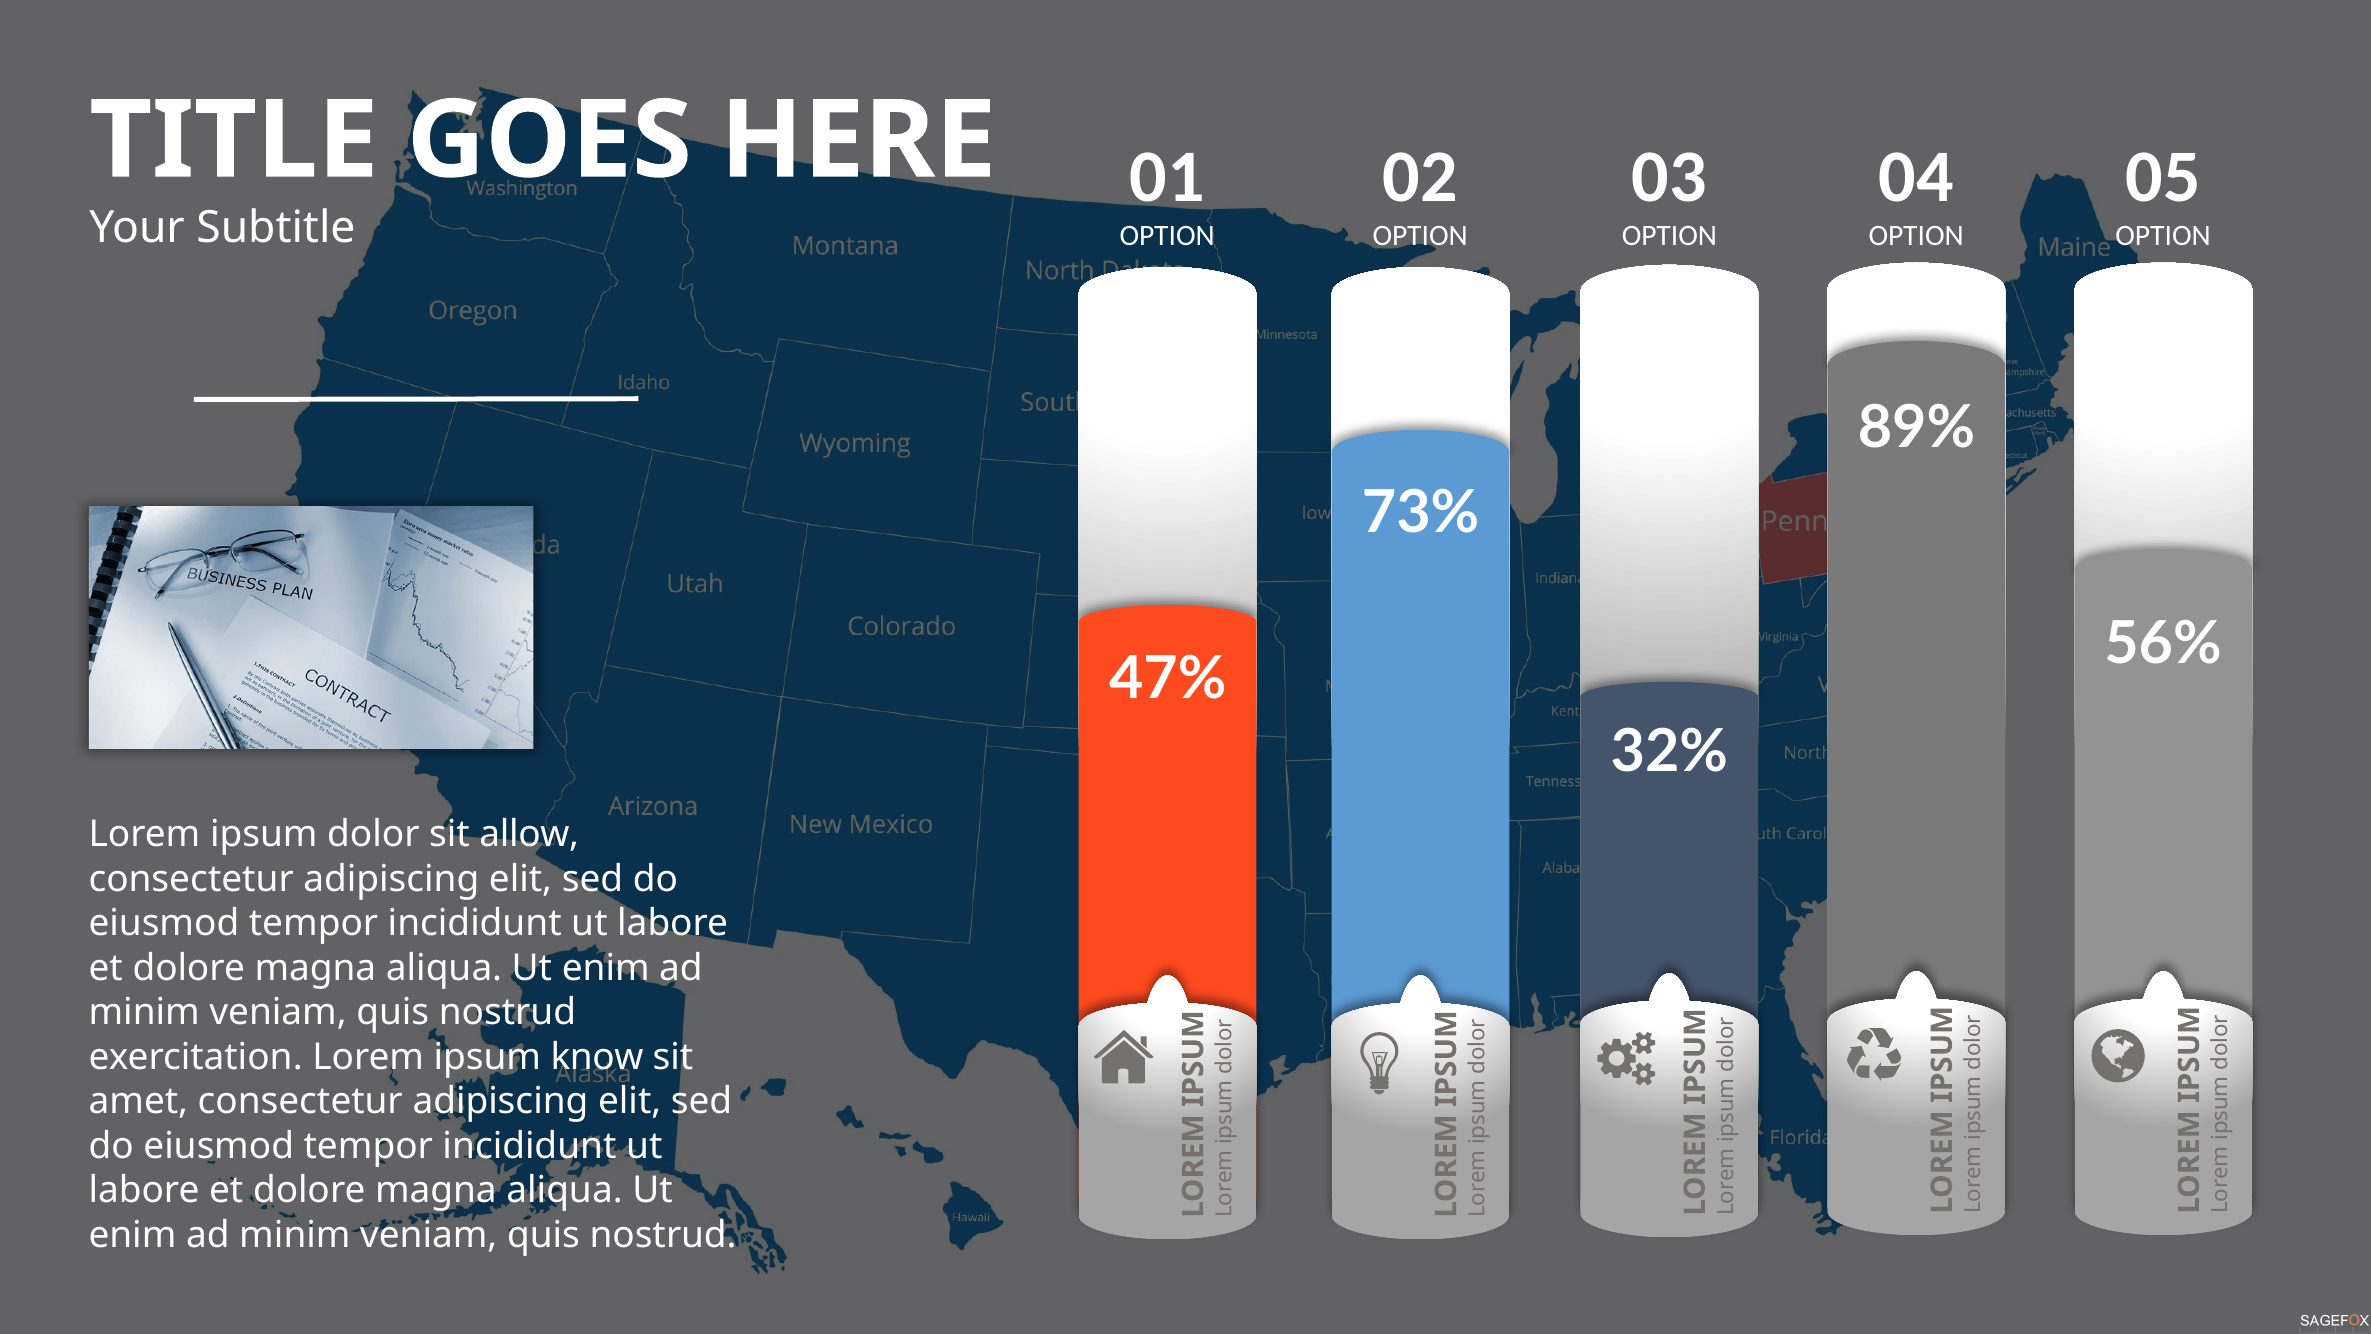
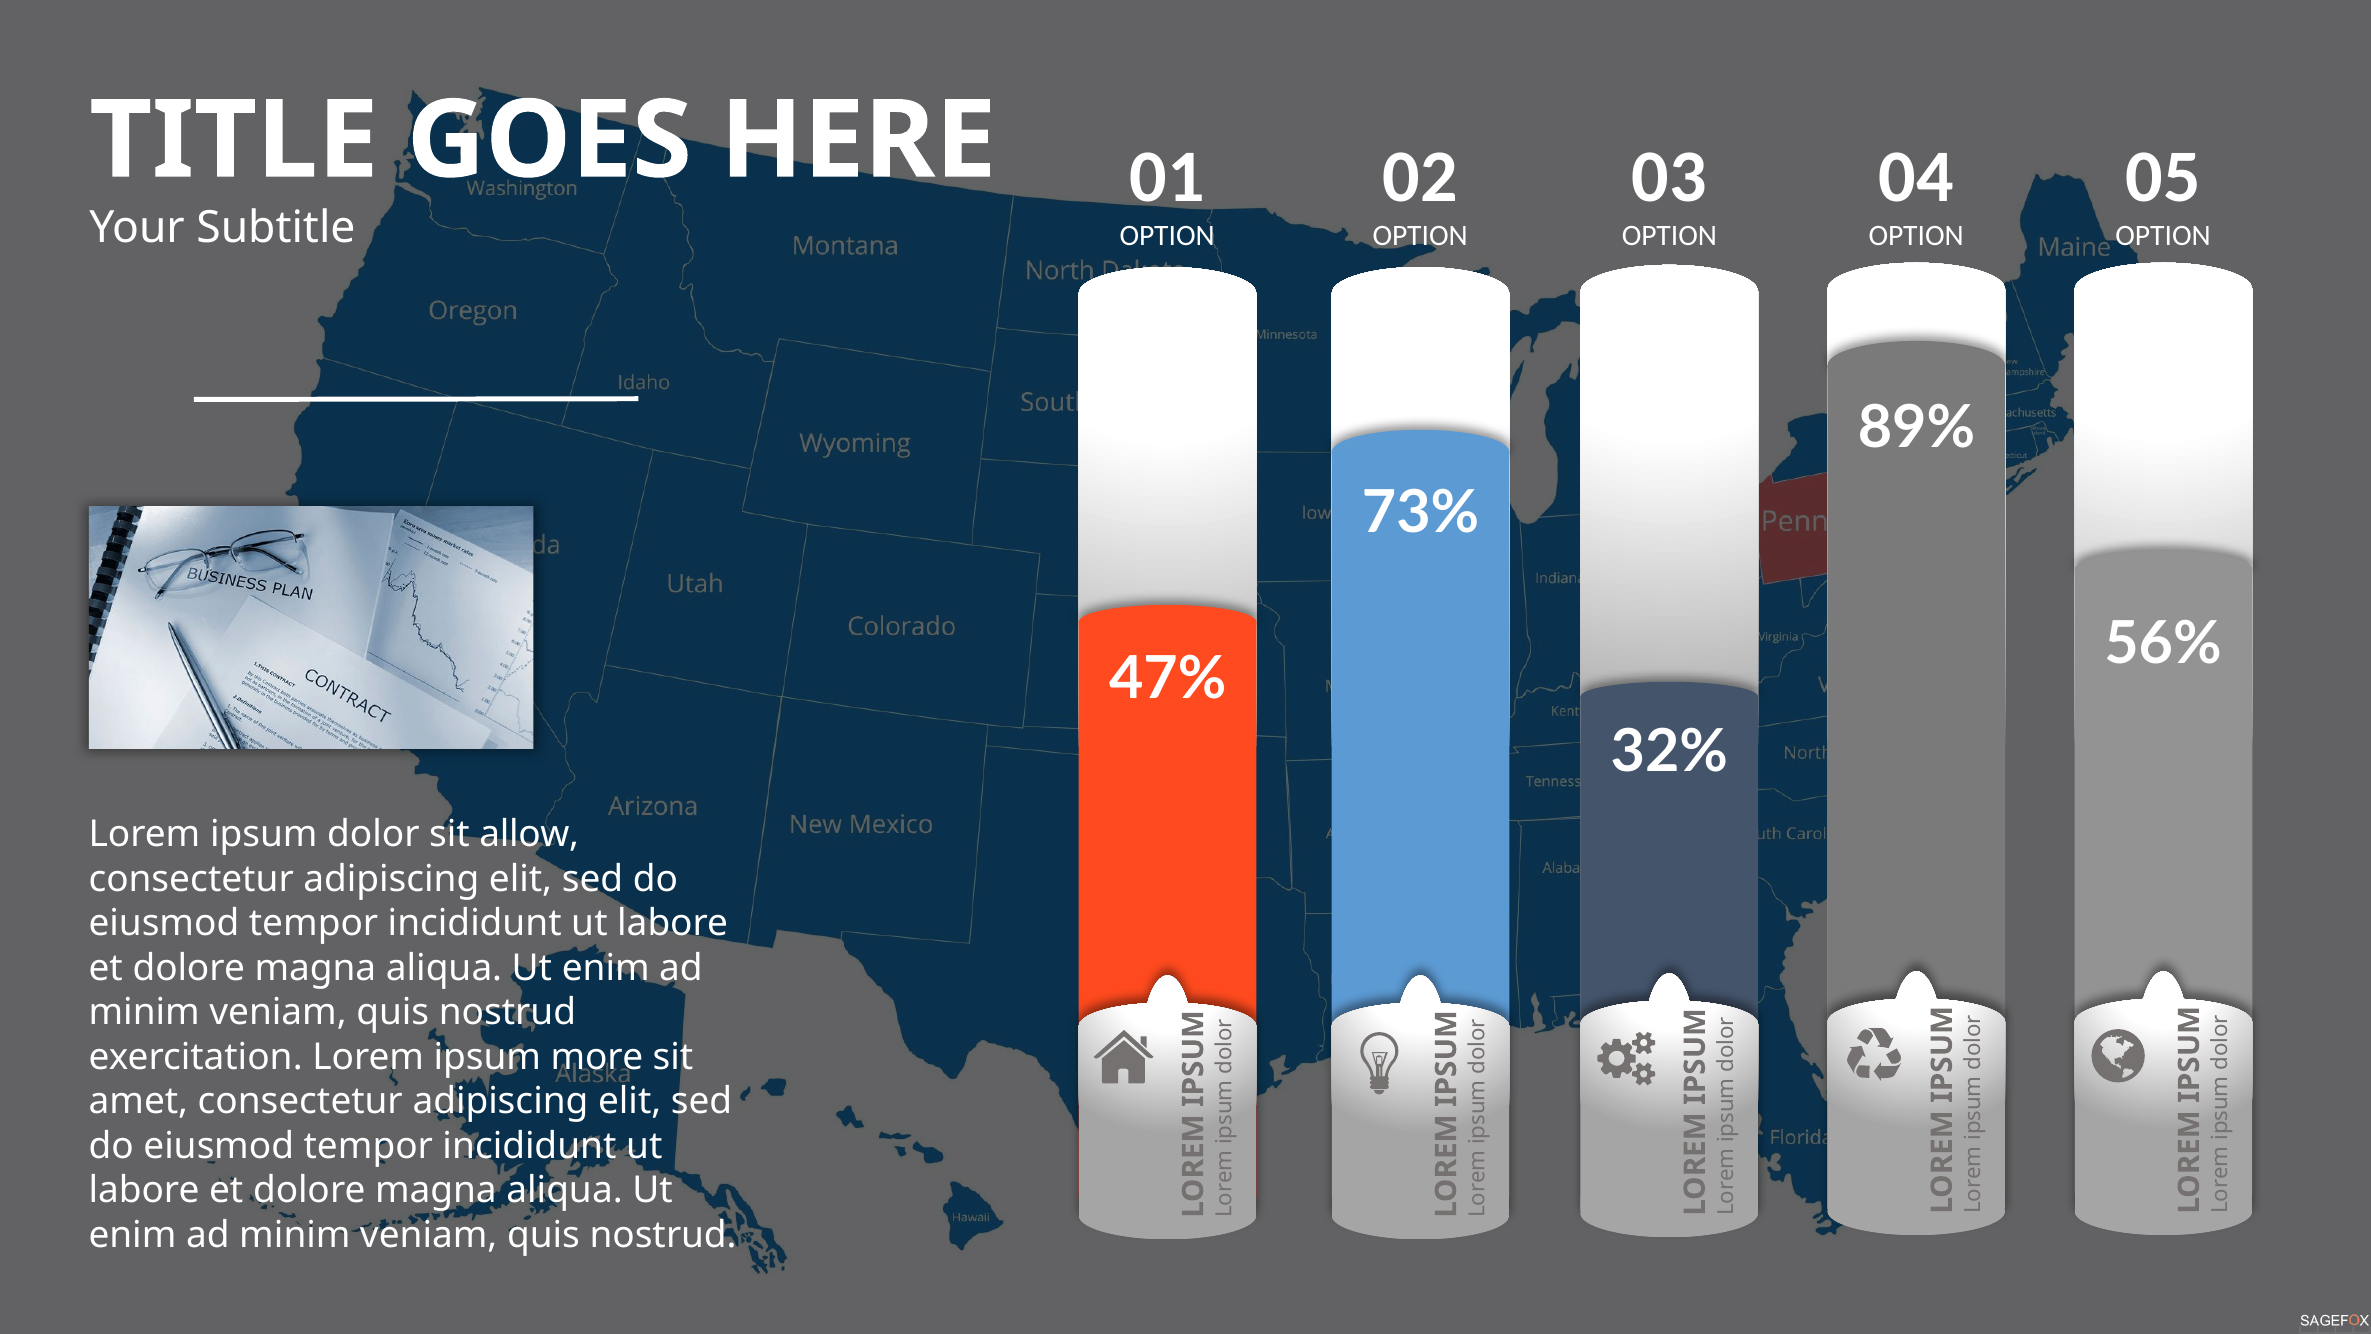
know: know -> more (597, 1057)
